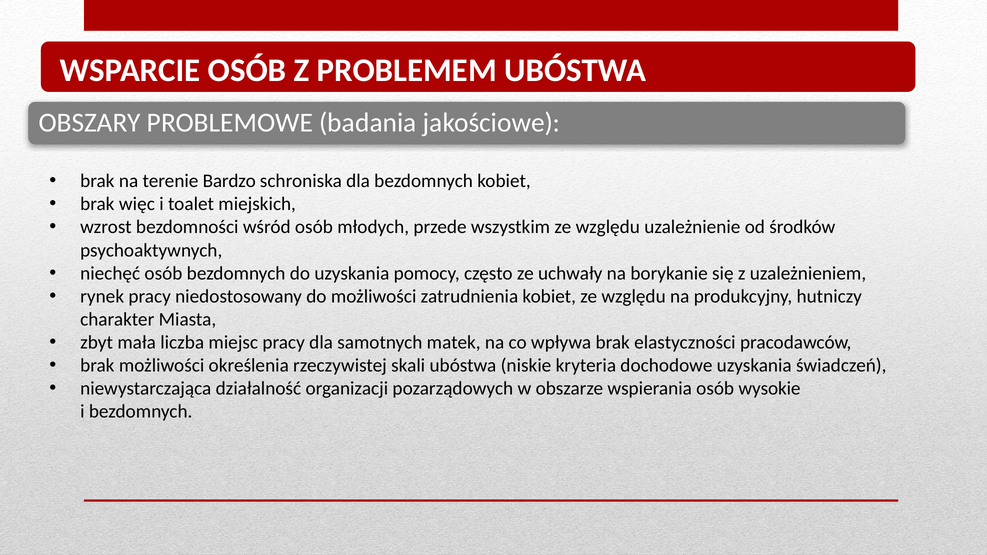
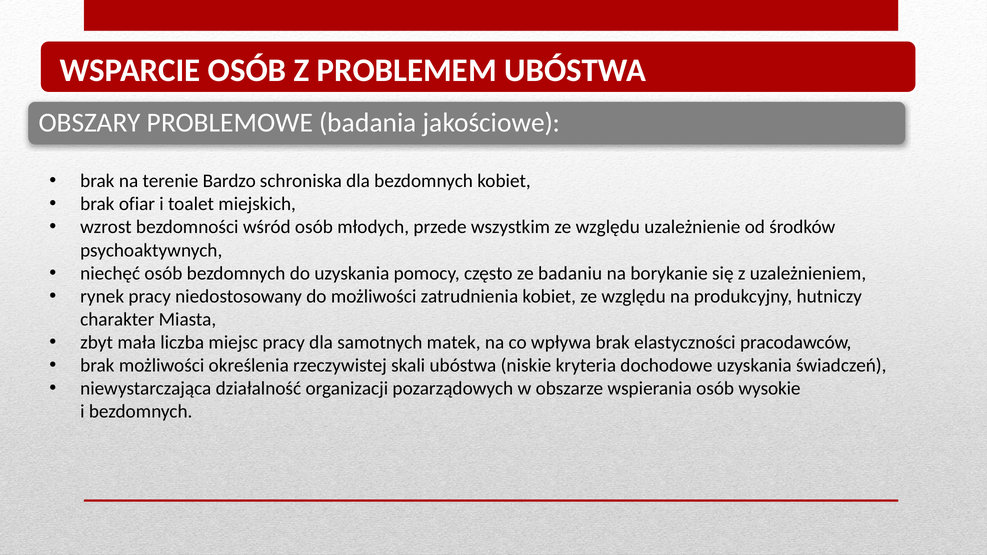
więc: więc -> ofiar (137, 204)
uchwały: uchwały -> badaniu (570, 273)
